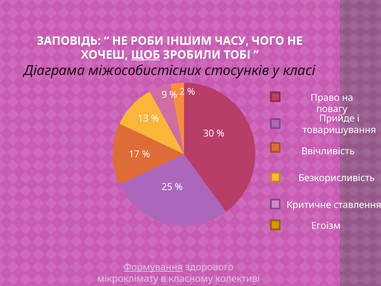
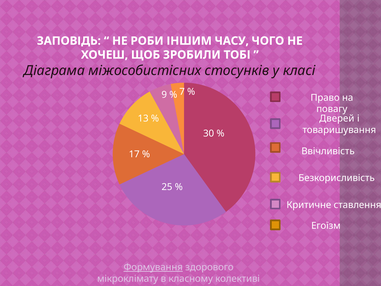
ЩОБ underline: present -> none (146, 55)
2: 2 -> 7 (182, 92)
Прийде: Прийде -> Дверей (337, 118)
